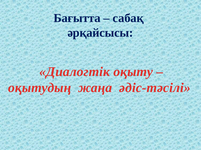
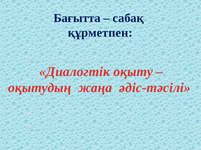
әрқайсысы: әрқайсысы -> құрметпен (100, 33)
